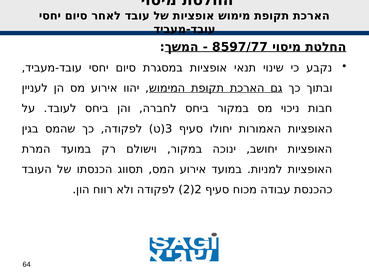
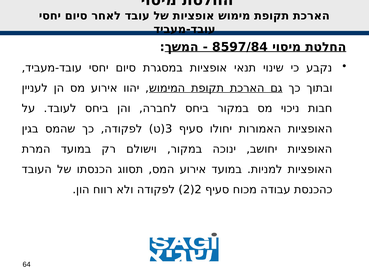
8597/77: 8597/77 -> 8597/84 (240, 47)
